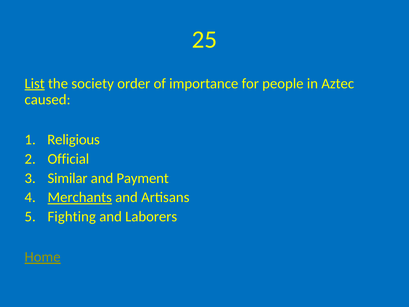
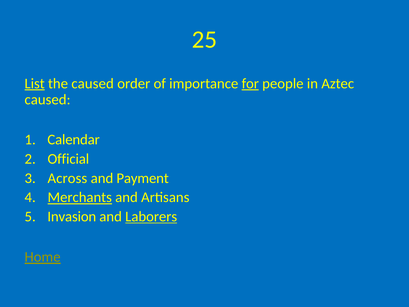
the society: society -> caused (93, 84)
for underline: none -> present (250, 84)
Religious: Religious -> Calendar (74, 140)
Similar: Similar -> Across (67, 178)
Fighting: Fighting -> Invasion (72, 216)
Laborers underline: none -> present (151, 216)
